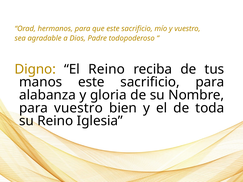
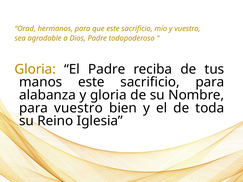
Digno: Digno -> Gloria (35, 69)
El Reino: Reino -> Padre (107, 69)
